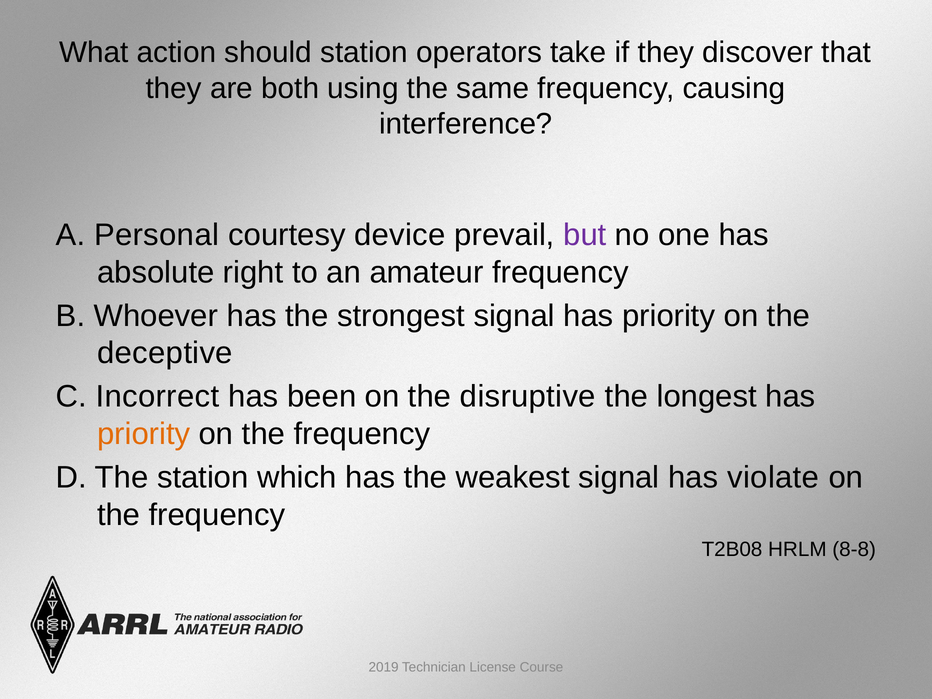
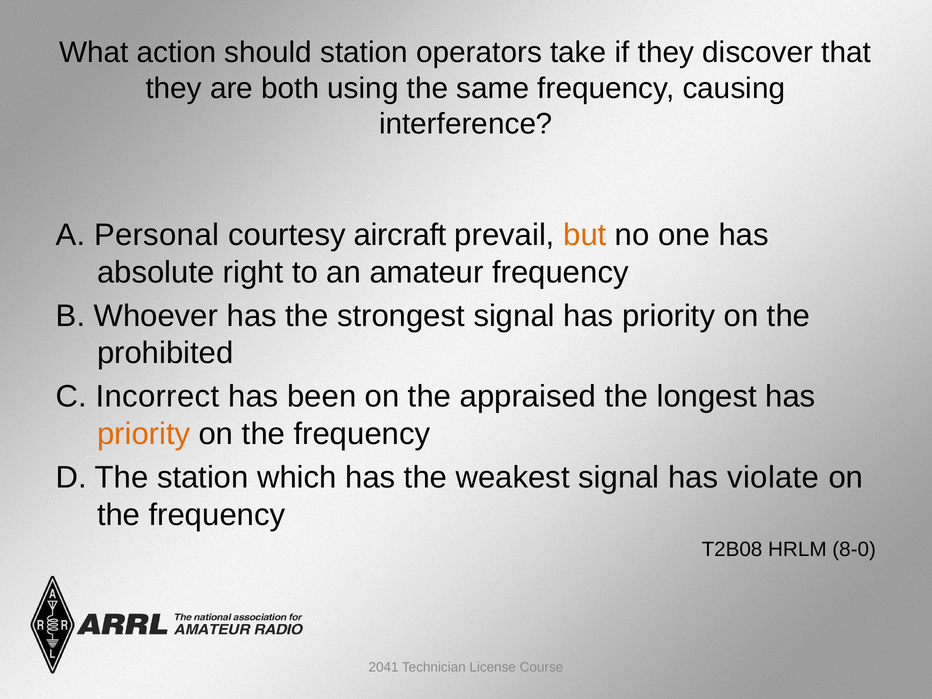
device: device -> aircraft (400, 235)
but colour: purple -> orange (585, 235)
deceptive: deceptive -> prohibited (165, 353)
disruptive: disruptive -> appraised (528, 397)
8-8: 8-8 -> 8-0 (854, 549)
2019: 2019 -> 2041 (384, 667)
